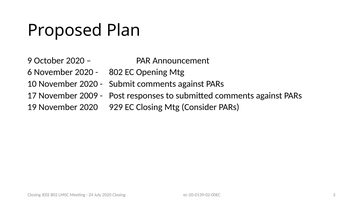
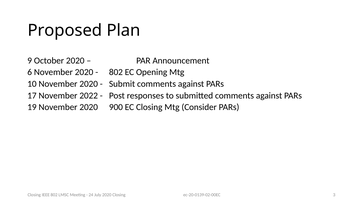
2009: 2009 -> 2022 (89, 96)
929: 929 -> 900 (116, 107)
